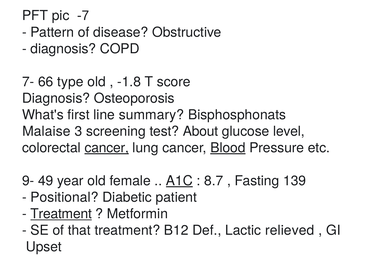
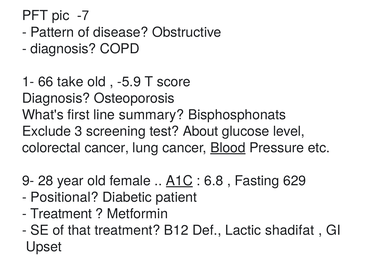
7-: 7- -> 1- (28, 82)
type: type -> take (70, 82)
-1.8: -1.8 -> -5.9 (129, 82)
Malaise: Malaise -> Exclude (46, 131)
cancer underline: present -> none (107, 148)
49: 49 -> 28 (46, 181)
8.7: 8.7 -> 6.8 (214, 181)
139: 139 -> 629 (295, 181)
Treatment underline: present -> none (61, 214)
relieved: relieved -> shadifat (290, 231)
